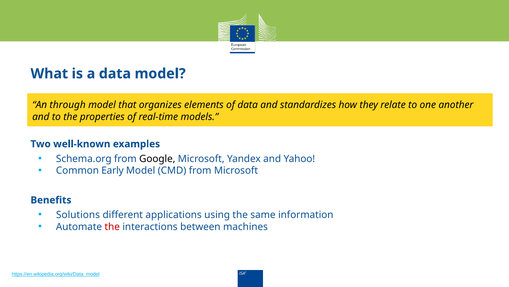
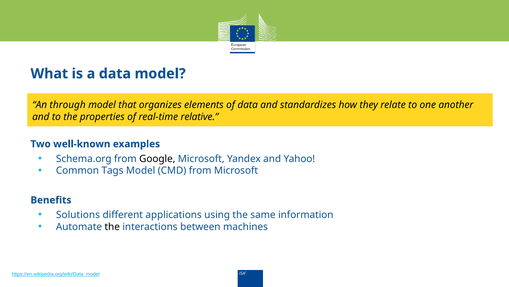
models: models -> relative (200, 117)
Early: Early -> Tags (112, 170)
the colour: red -> black (112, 226)
